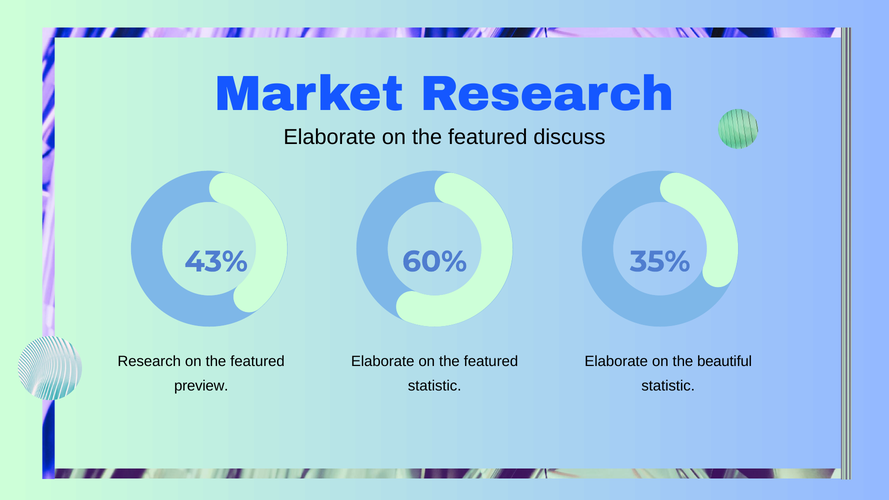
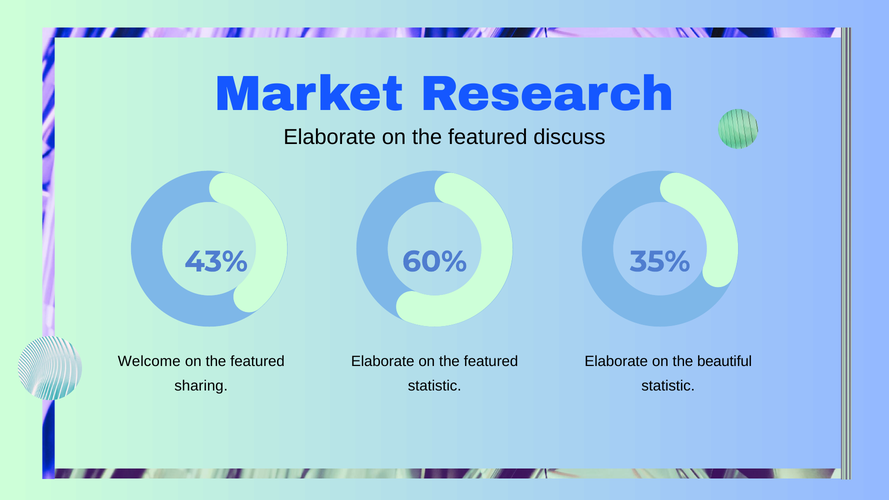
Research: Research -> Welcome (149, 361)
preview: preview -> sharing (201, 386)
